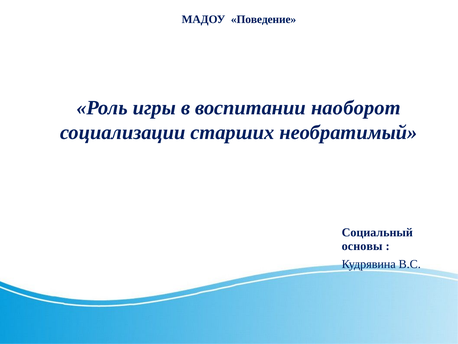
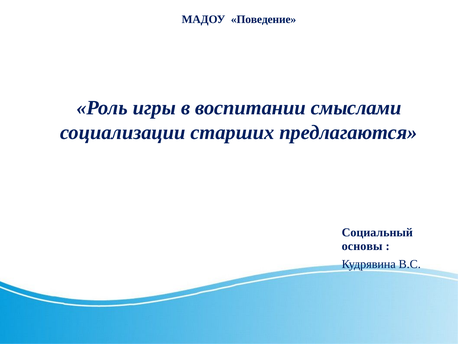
наоборот: наоборот -> смыслами (356, 108)
необратимый: необратимый -> предлагаются (348, 132)
